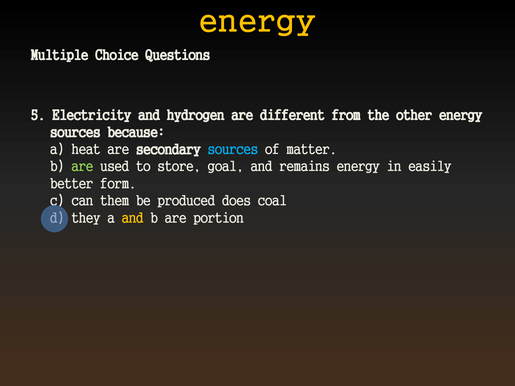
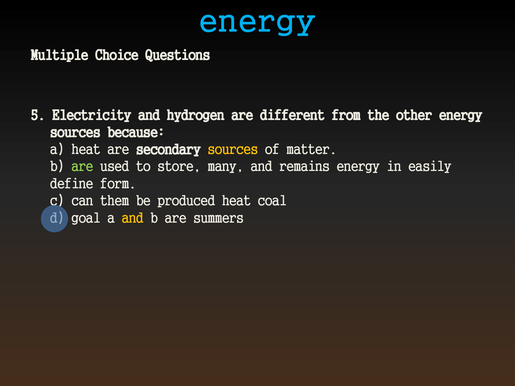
energy colour: yellow -> light blue (257, 22)
sources colour: light blue -> yellow (233, 150)
goal: goal -> many (226, 167)
better: better -> define (72, 184)
produced does: does -> heat (236, 201)
they: they -> goal (86, 218)
portion: portion -> summers (219, 218)
